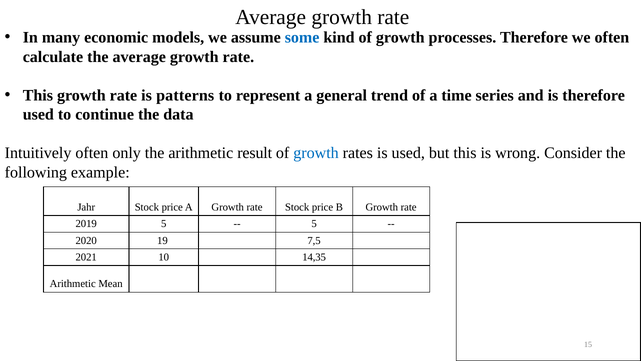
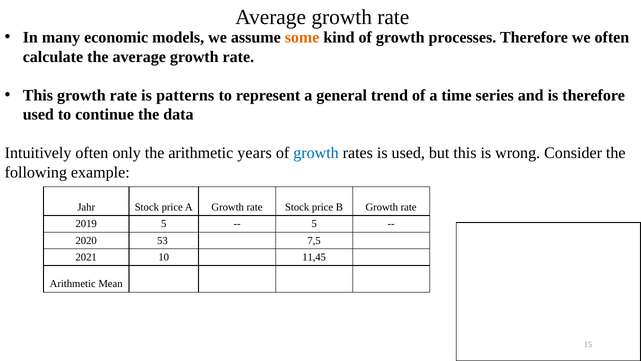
some colour: blue -> orange (302, 38)
result: result -> years (255, 153)
19: 19 -> 53 (162, 240)
14,35: 14,35 -> 11,45 (314, 257)
